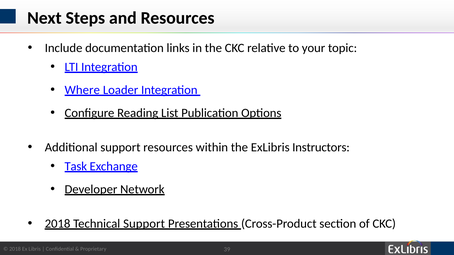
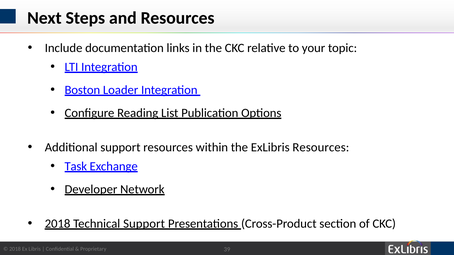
Where: Where -> Boston (82, 90)
ExLibris Instructors: Instructors -> Resources (321, 147)
